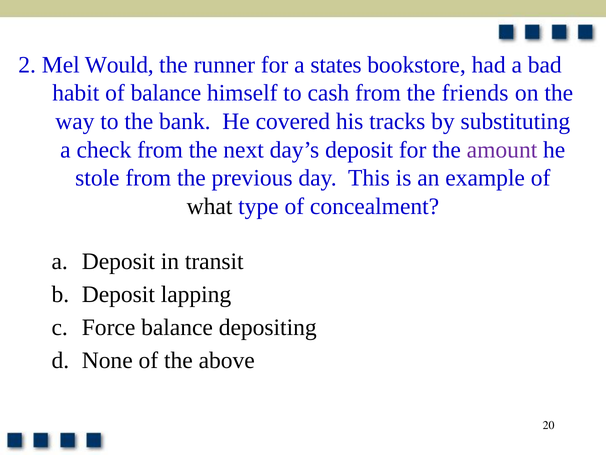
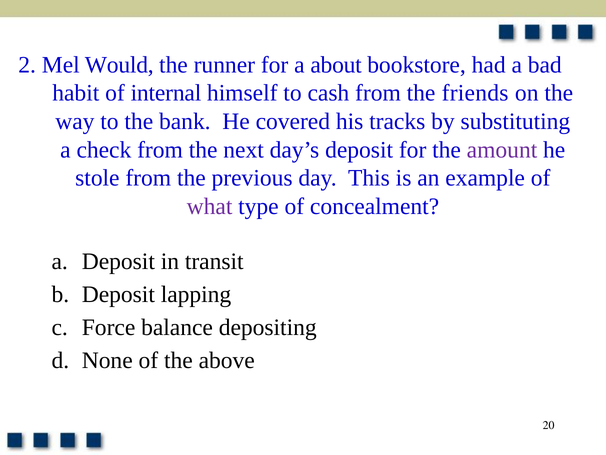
states: states -> about (336, 65)
of balance: balance -> internal (166, 93)
what colour: black -> purple (210, 206)
